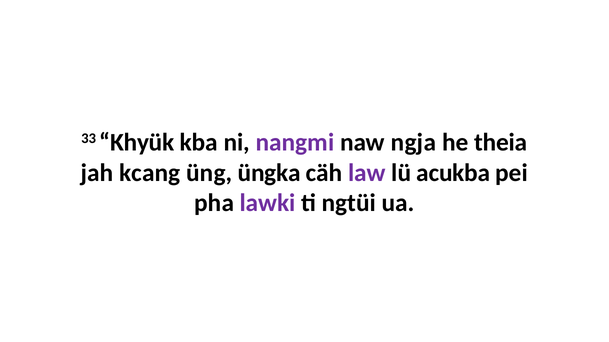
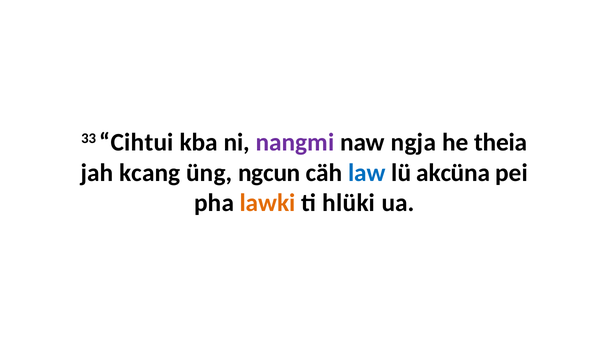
Khyük: Khyük -> Cihtui (137, 143)
üngka: üngka -> ngcun (269, 173)
law colour: purple -> blue (367, 173)
acukba: acukba -> akcüna (453, 173)
lawki colour: purple -> orange (268, 203)
ngtüi: ngtüi -> hlüki (349, 203)
